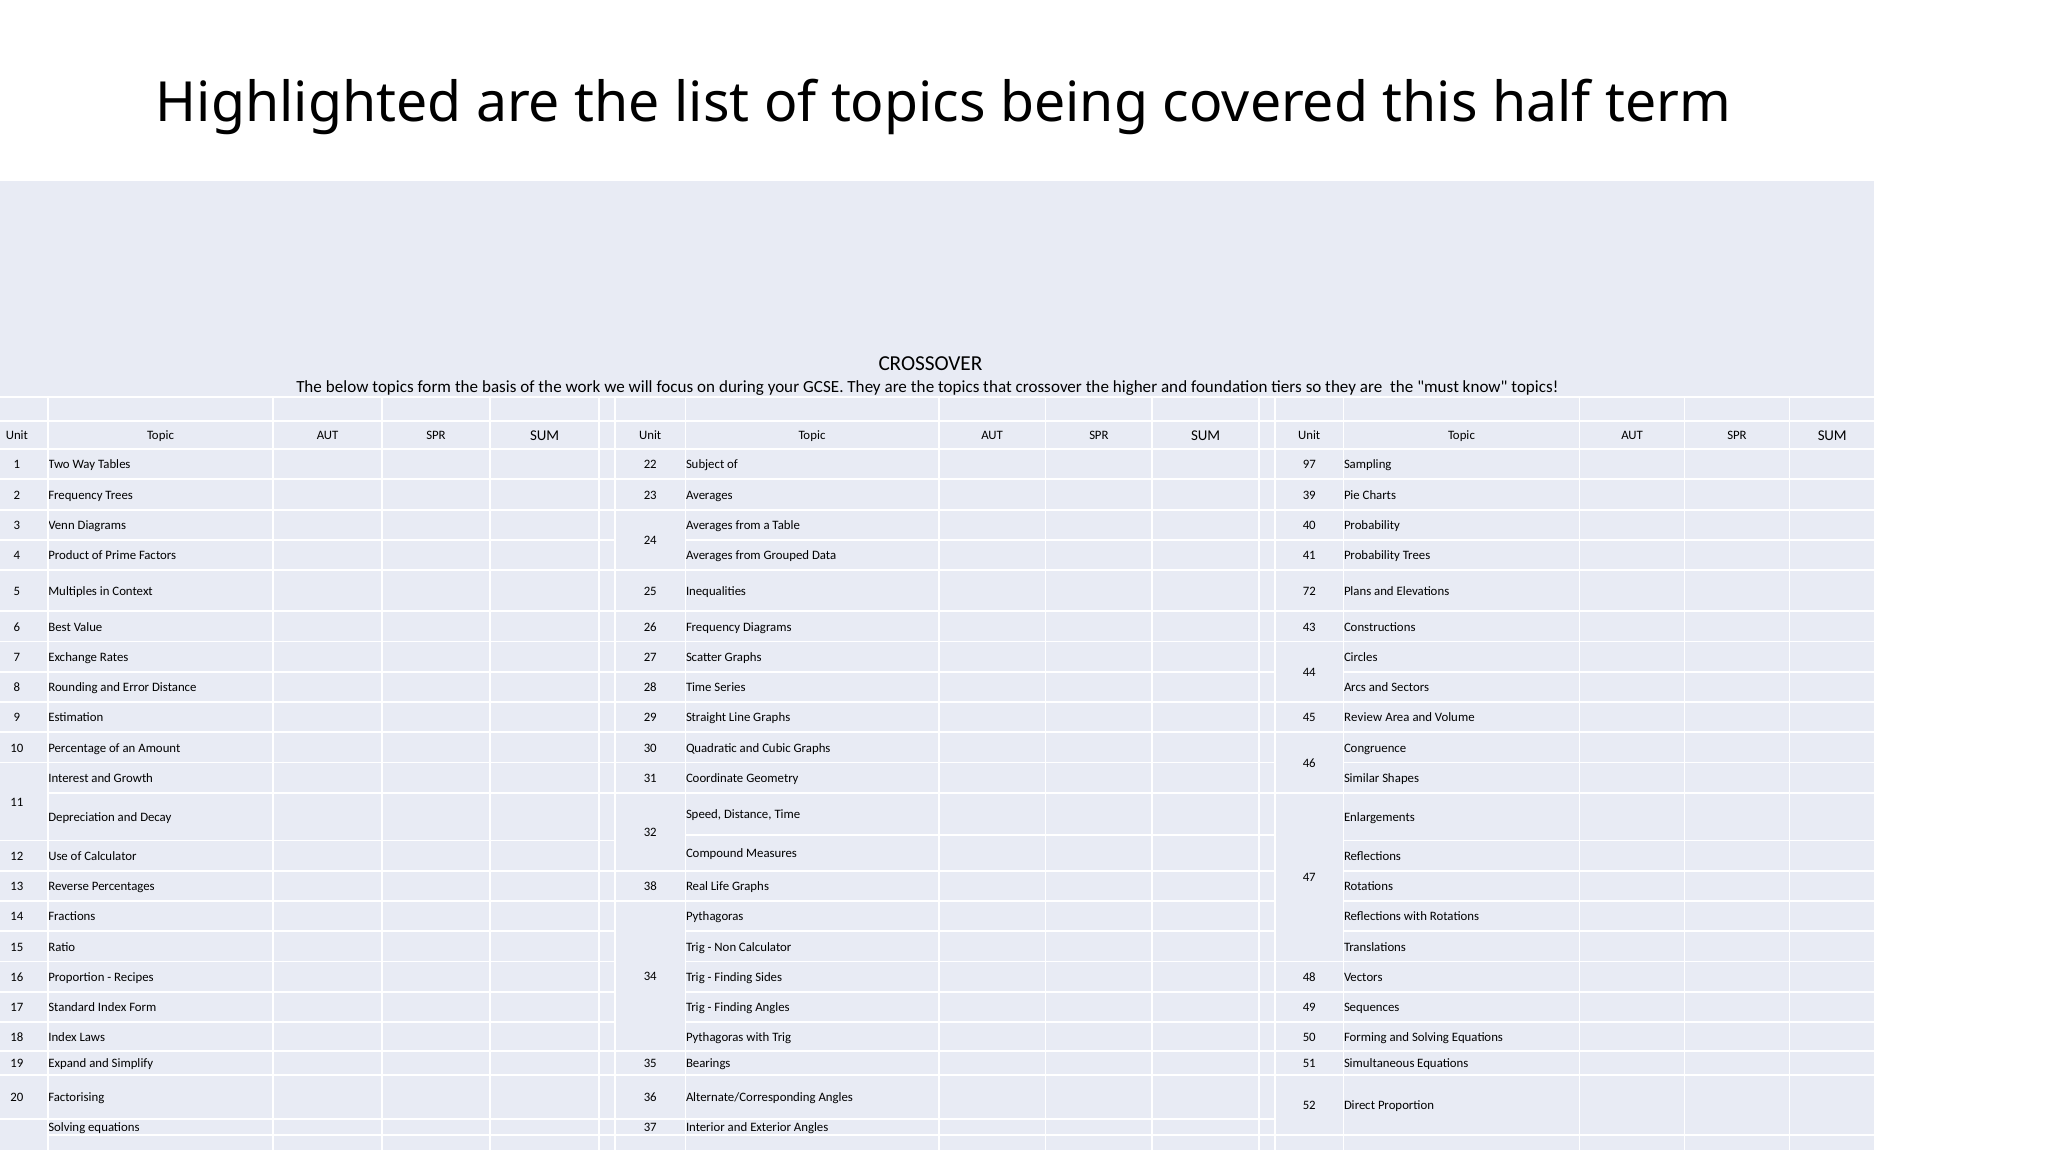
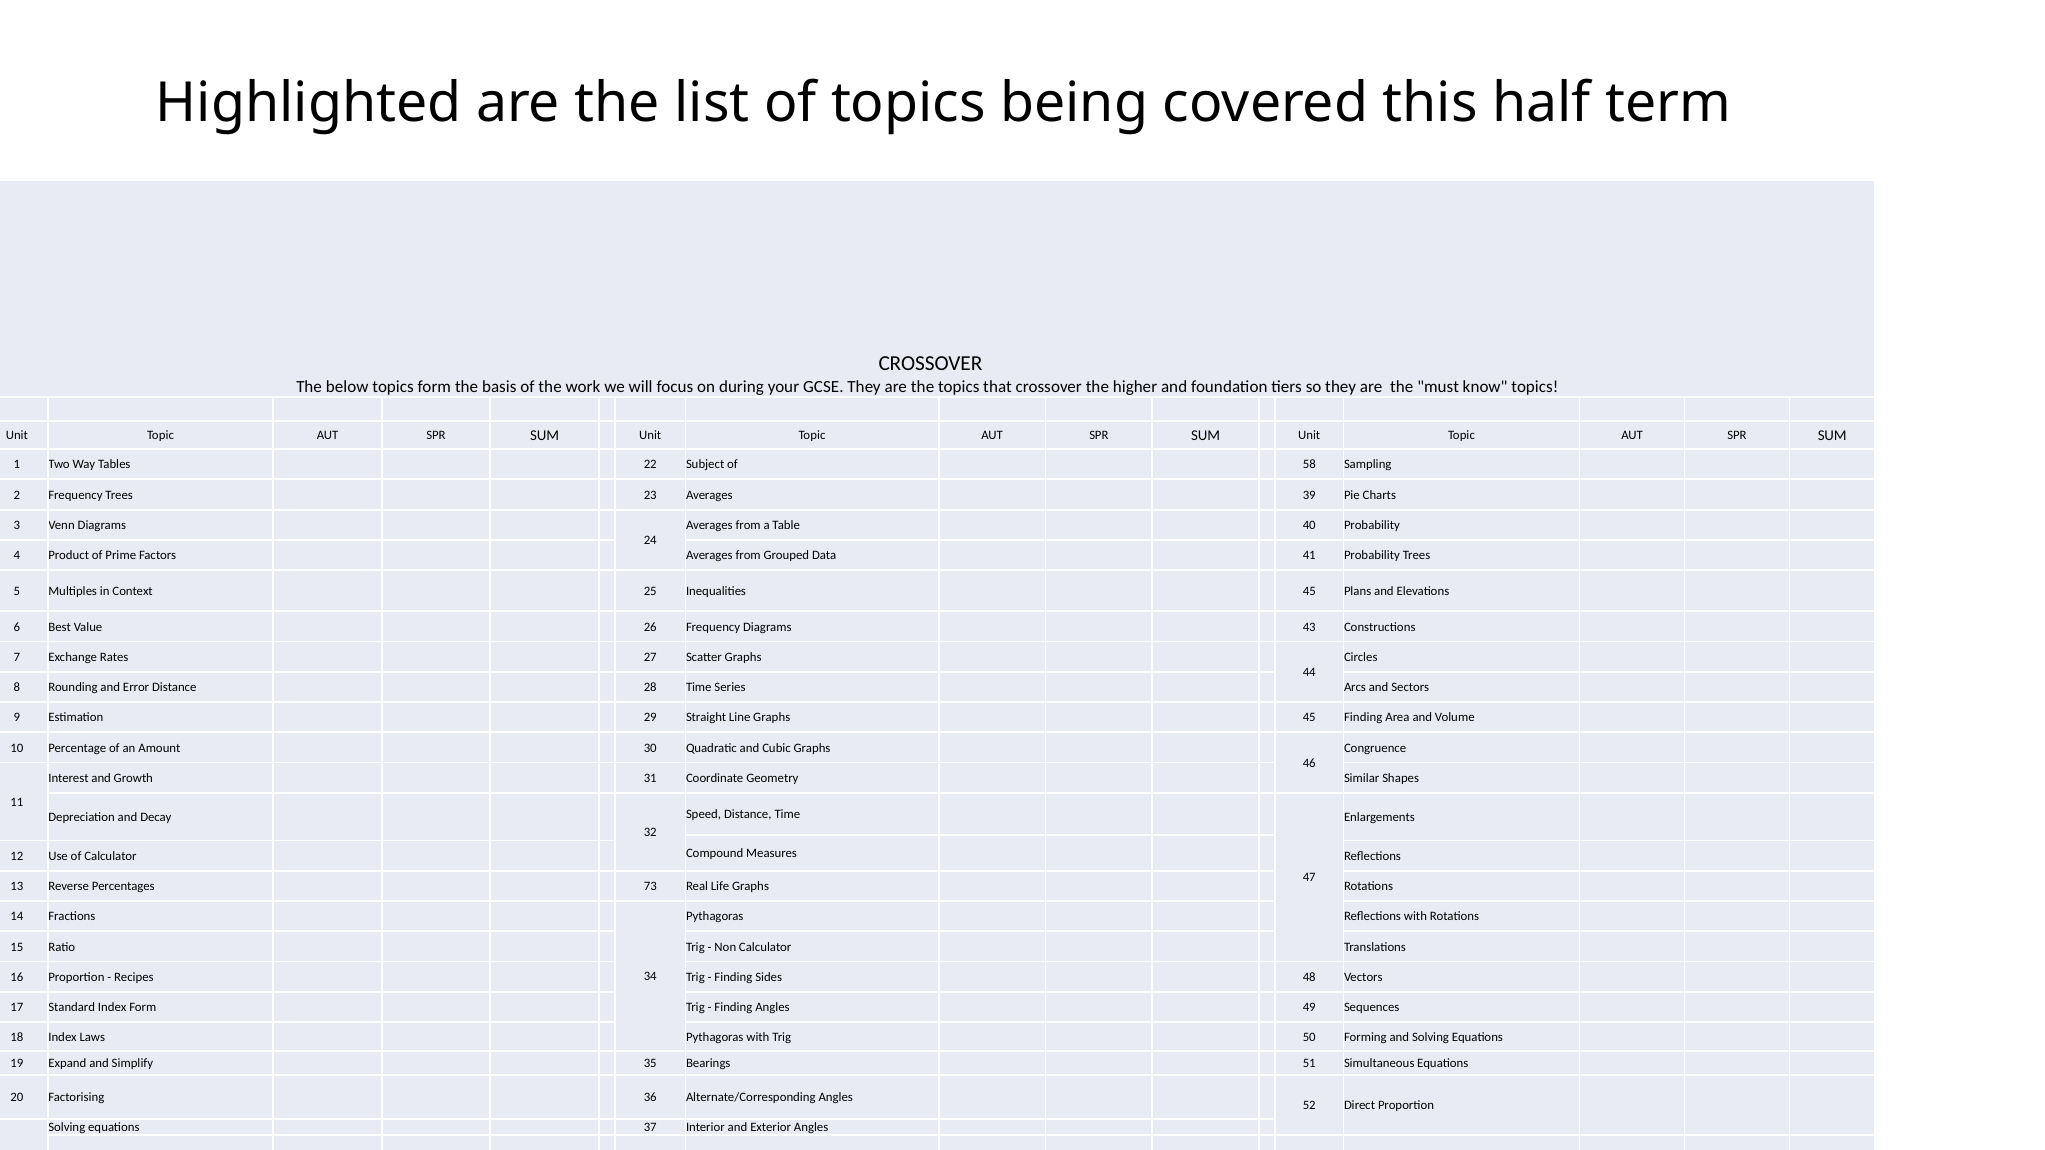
97: 97 -> 58 (1309, 465)
Inequalities 72: 72 -> 45 (1309, 591)
45 Review: Review -> Finding (1363, 718)
38: 38 -> 73 (650, 887)
